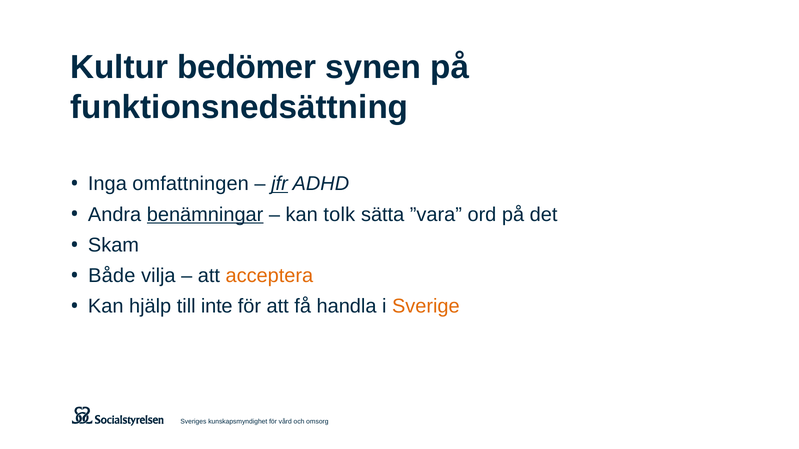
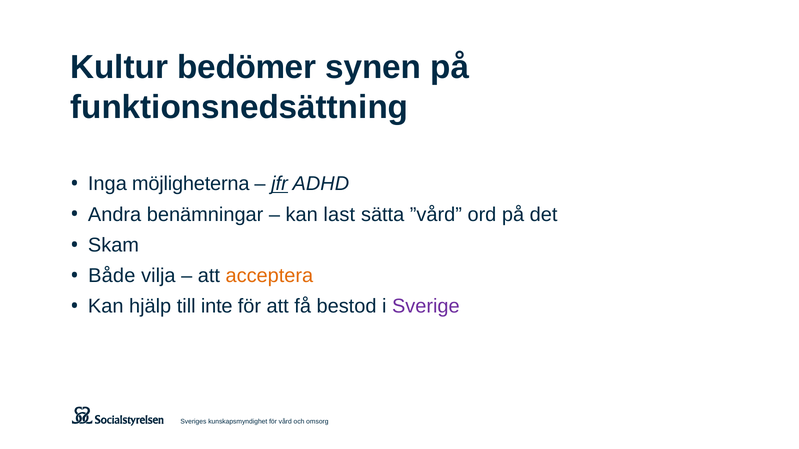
omfattningen: omfattningen -> möjligheterna (191, 184)
benämningar underline: present -> none (205, 215)
tolk: tolk -> last (339, 215)
”vara: ”vara -> ”vård (436, 215)
handla: handla -> bestod (347, 307)
Sverige colour: orange -> purple (426, 307)
